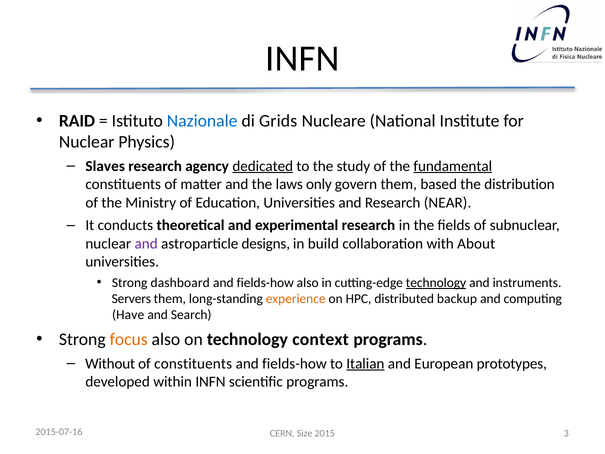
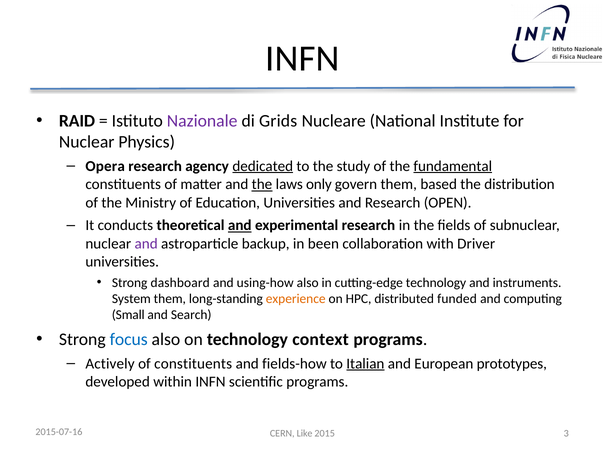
Nazionale colour: blue -> purple (202, 121)
Slaves: Slaves -> Opera (105, 166)
the underline: none -> present (262, 184)
NEAR: NEAR -> OPEN (448, 202)
and underline: none -> present (240, 225)
designs: designs -> backup (266, 243)
build: build -> been (323, 243)
About: About -> Driver (476, 243)
fields-how: fields-how -> using-how (265, 283)
technology underline: present -> none (436, 283)
Servers: Servers -> System (131, 299)
backup: backup -> funded (457, 299)
Have: Have -> Small (128, 315)
focus colour: orange -> blue (129, 339)
Without: Without -> Actively (110, 363)
Size: Size -> Like (305, 433)
